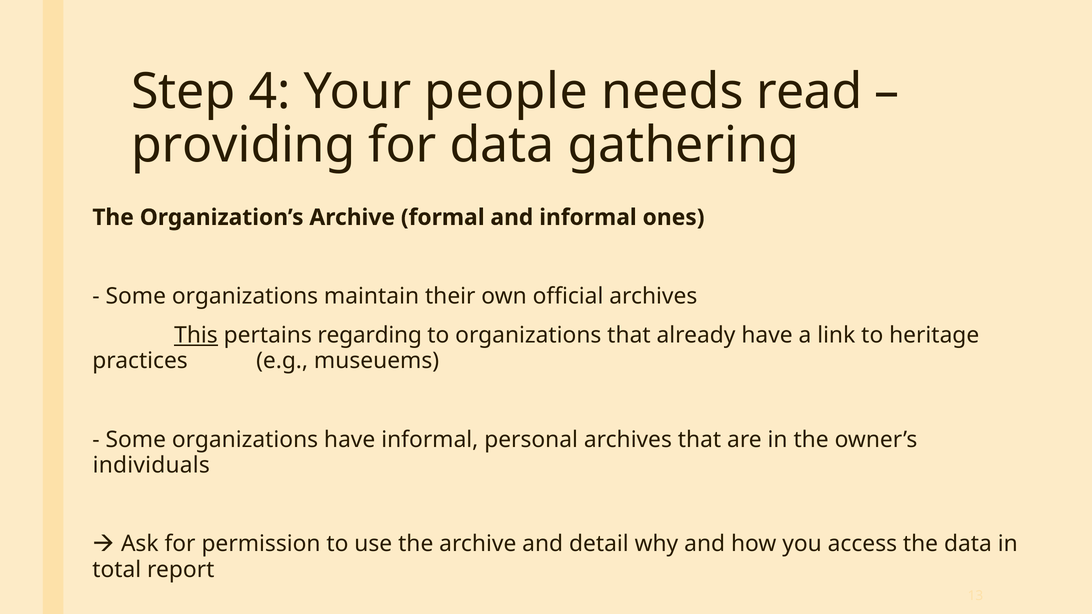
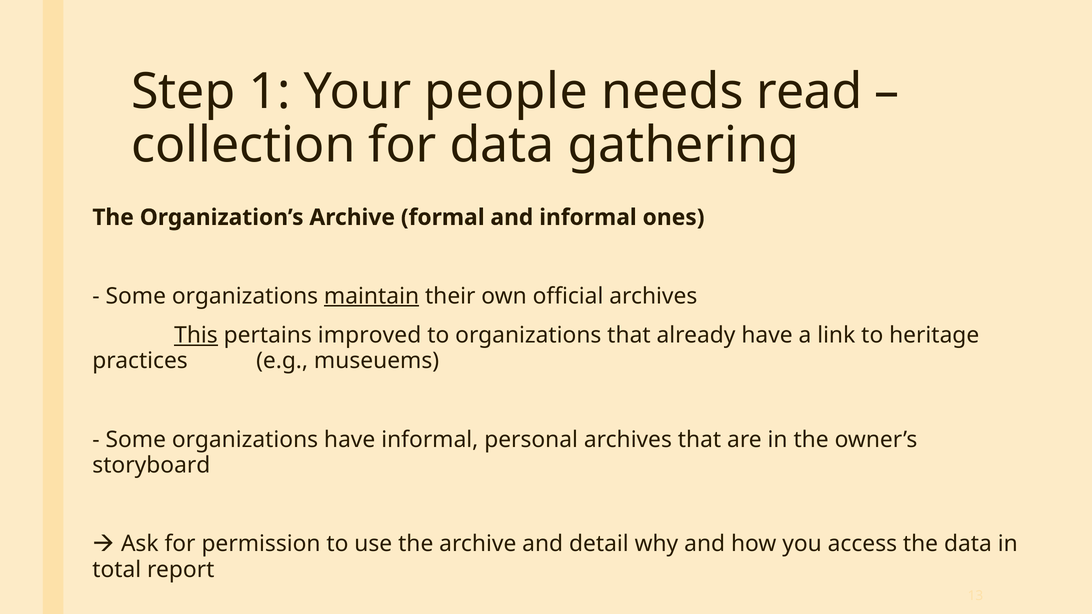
4: 4 -> 1 (270, 92)
providing: providing -> collection (243, 145)
maintain underline: none -> present (372, 296)
regarding: regarding -> improved (370, 335)
individuals: individuals -> storyboard (151, 465)
